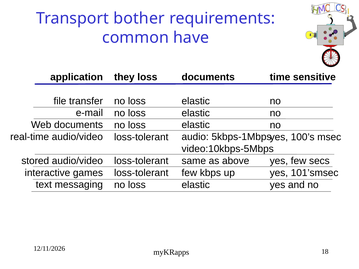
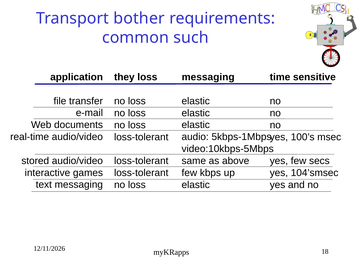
have: have -> such (191, 38)
documents: documents -> messaging (208, 77)
101’smsec: 101’smsec -> 104’smsec (315, 173)
